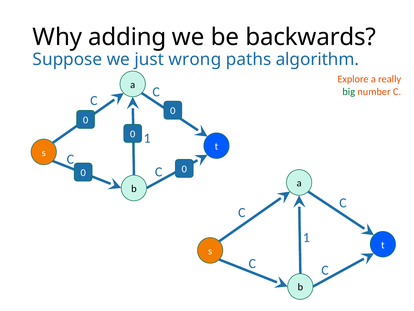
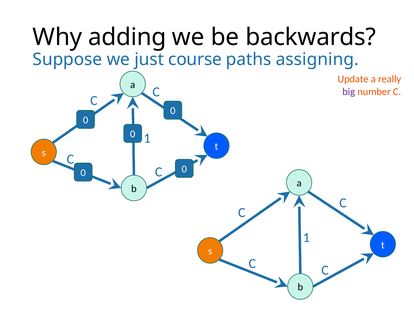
wrong: wrong -> course (195, 59)
algorithm: algorithm -> assigning (317, 59)
Explore: Explore -> Update (353, 79)
big colour: green -> purple (349, 91)
